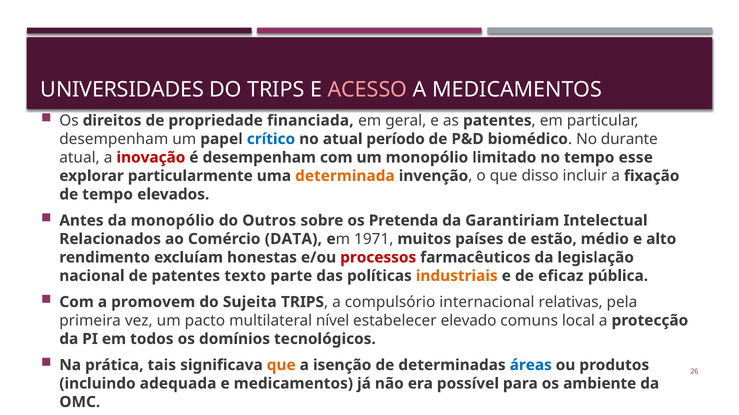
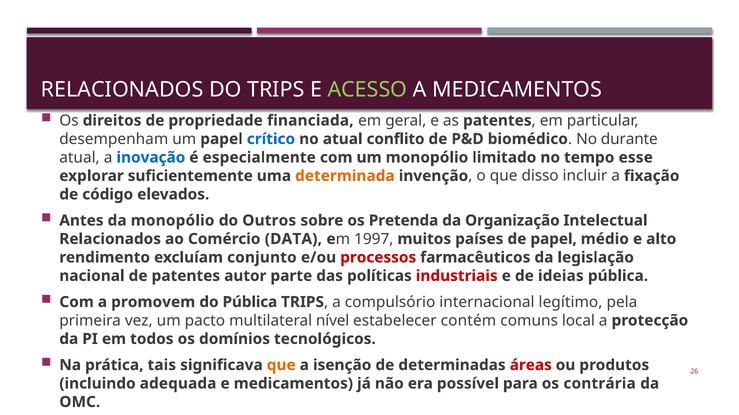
UNIVERSIDADES: UNIVERSIDADES -> RELACIONADOS (122, 90)
ACESSO colour: pink -> light green (367, 90)
período: período -> conflito (396, 139)
inovação colour: red -> blue (151, 158)
é desempenham: desempenham -> especialmente (259, 158)
particularmente: particularmente -> suficientemente (190, 176)
de tempo: tempo -> código (108, 195)
Garantiriam: Garantiriam -> Organização (512, 221)
1971: 1971 -> 1997 (374, 239)
de estão: estão -> papel (554, 239)
honestas: honestas -> conjunto (262, 258)
texto: texto -> autor (245, 276)
industriais colour: orange -> red (457, 276)
eficaz: eficaz -> ideias (561, 276)
do Sujeita: Sujeita -> Pública (250, 302)
relativas: relativas -> legítimo (571, 302)
elevado: elevado -> contém (468, 321)
áreas colour: blue -> red (531, 366)
ambiente: ambiente -> contrária (600, 384)
